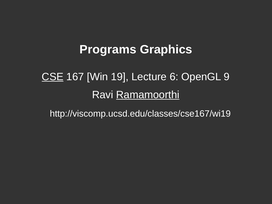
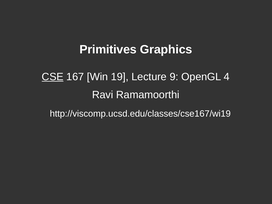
Programs: Programs -> Primitives (108, 50)
6: 6 -> 9 (174, 77)
9: 9 -> 4 (227, 77)
Ramamoorthi underline: present -> none (148, 95)
